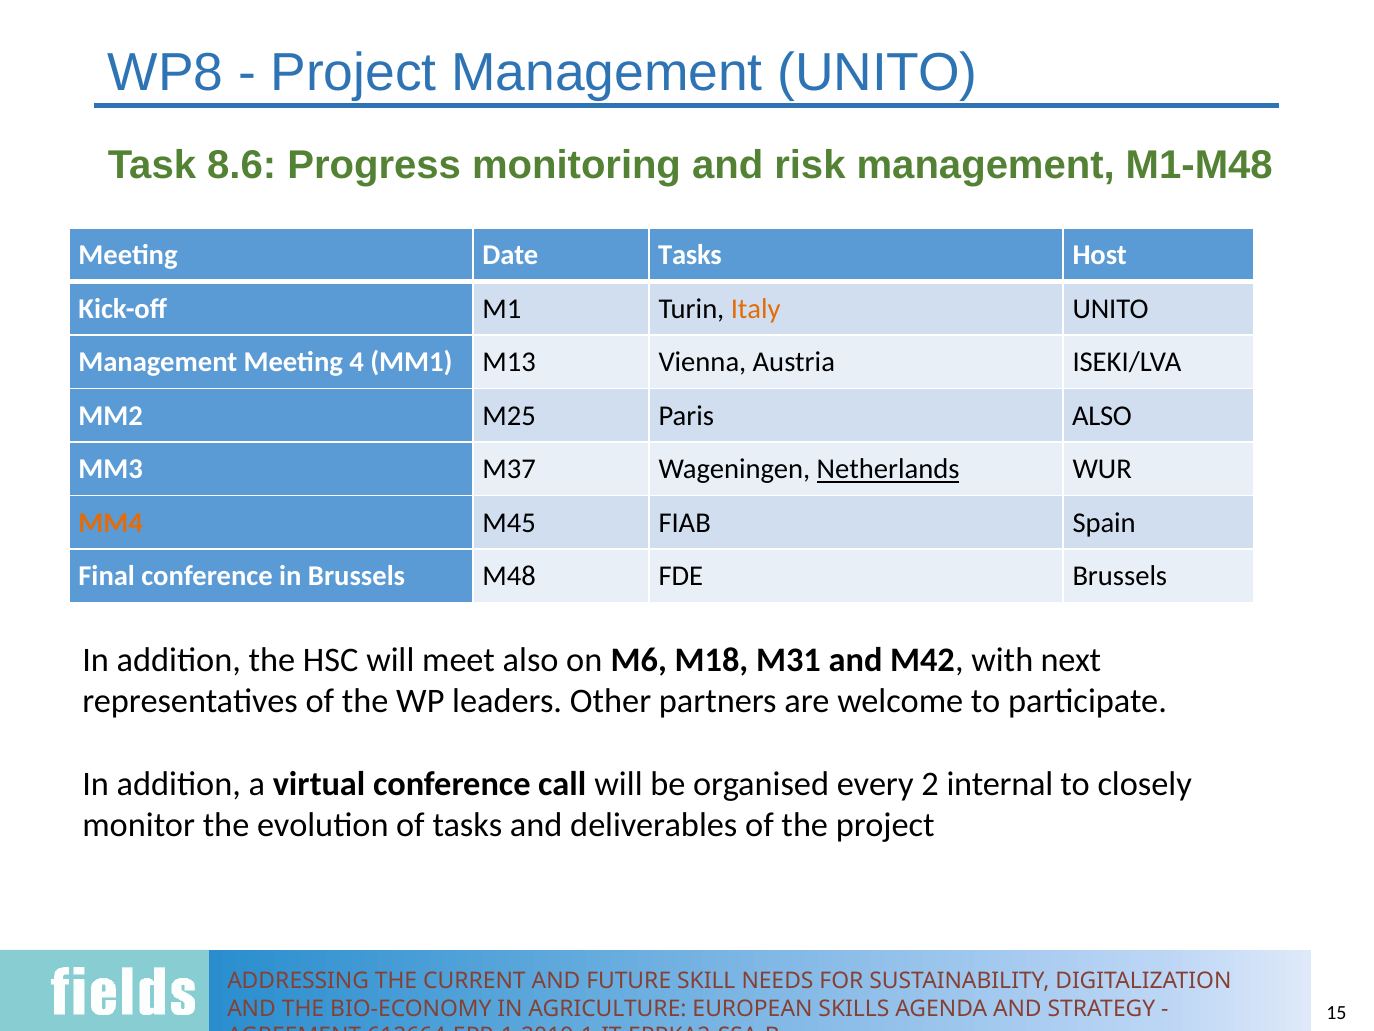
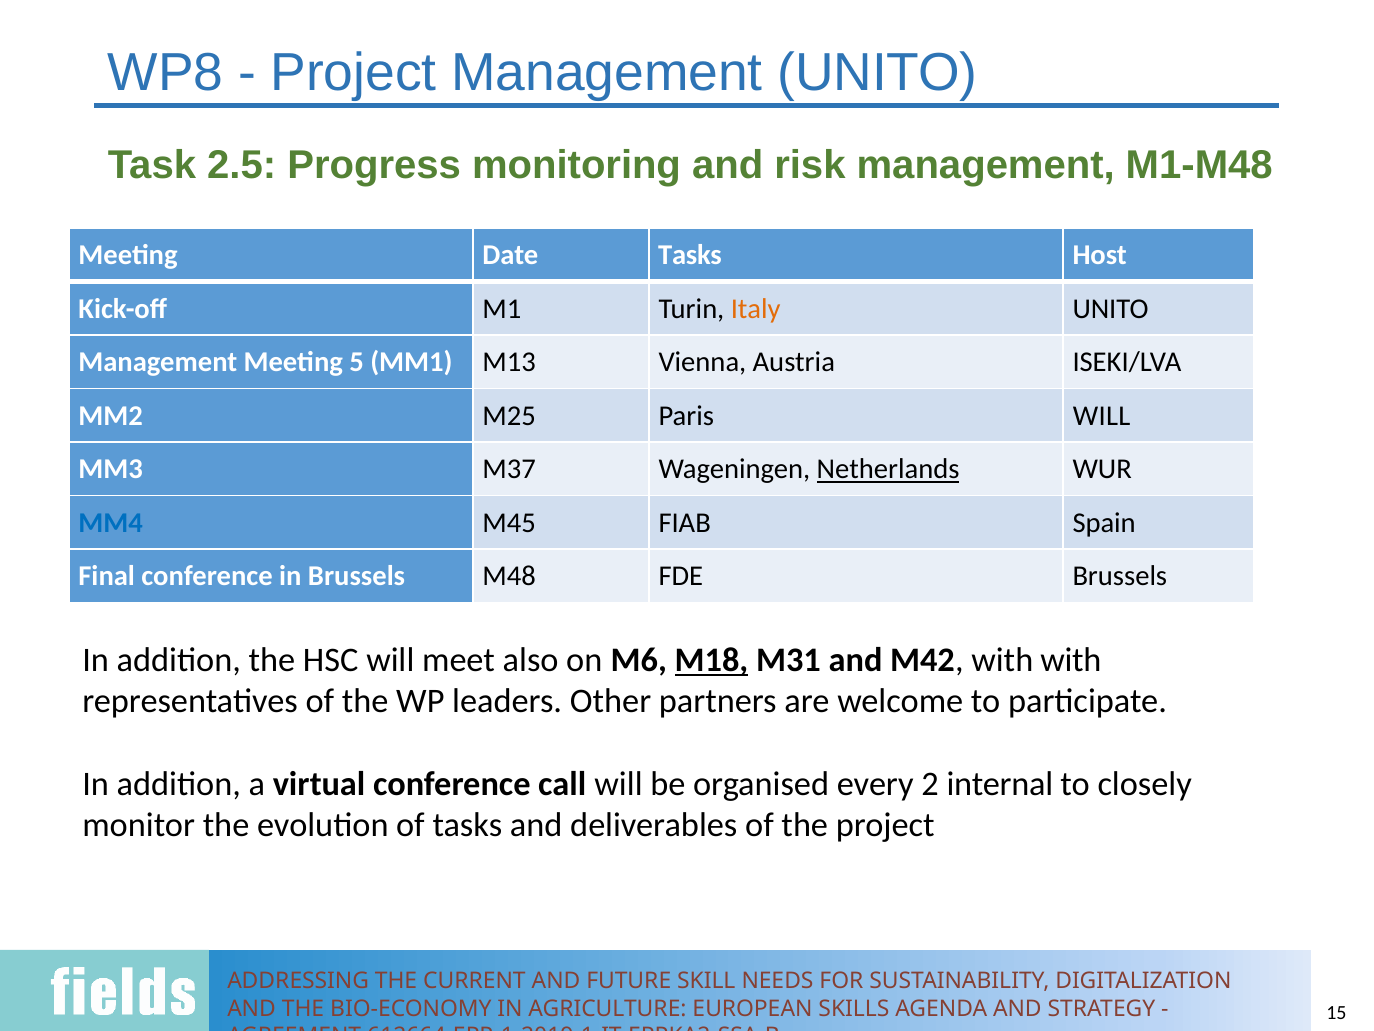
8.6: 8.6 -> 2.5 (242, 165)
4: 4 -> 5 (356, 362)
Paris ALSO: ALSO -> WILL (1102, 416)
MM4 colour: orange -> blue (111, 523)
M18 underline: none -> present (711, 660)
with next: next -> with (1071, 660)
